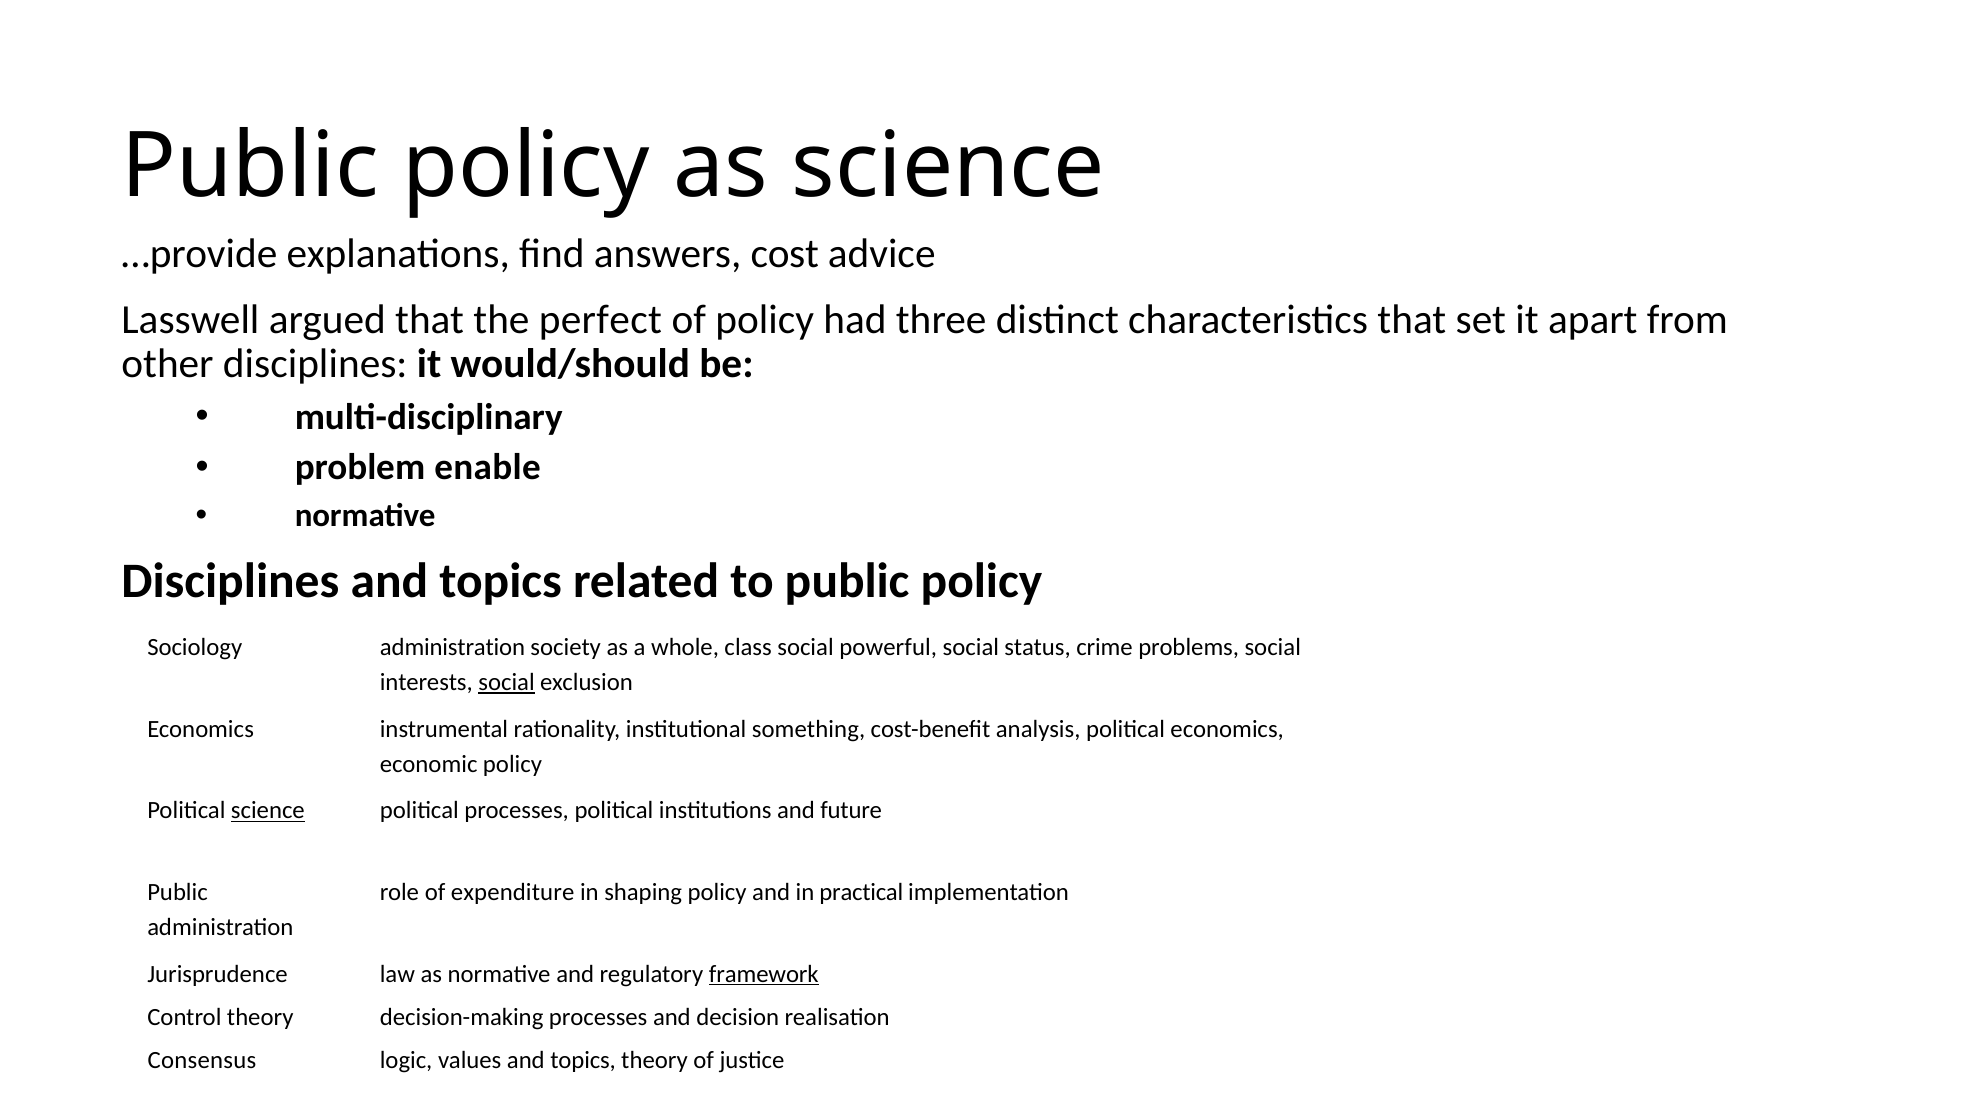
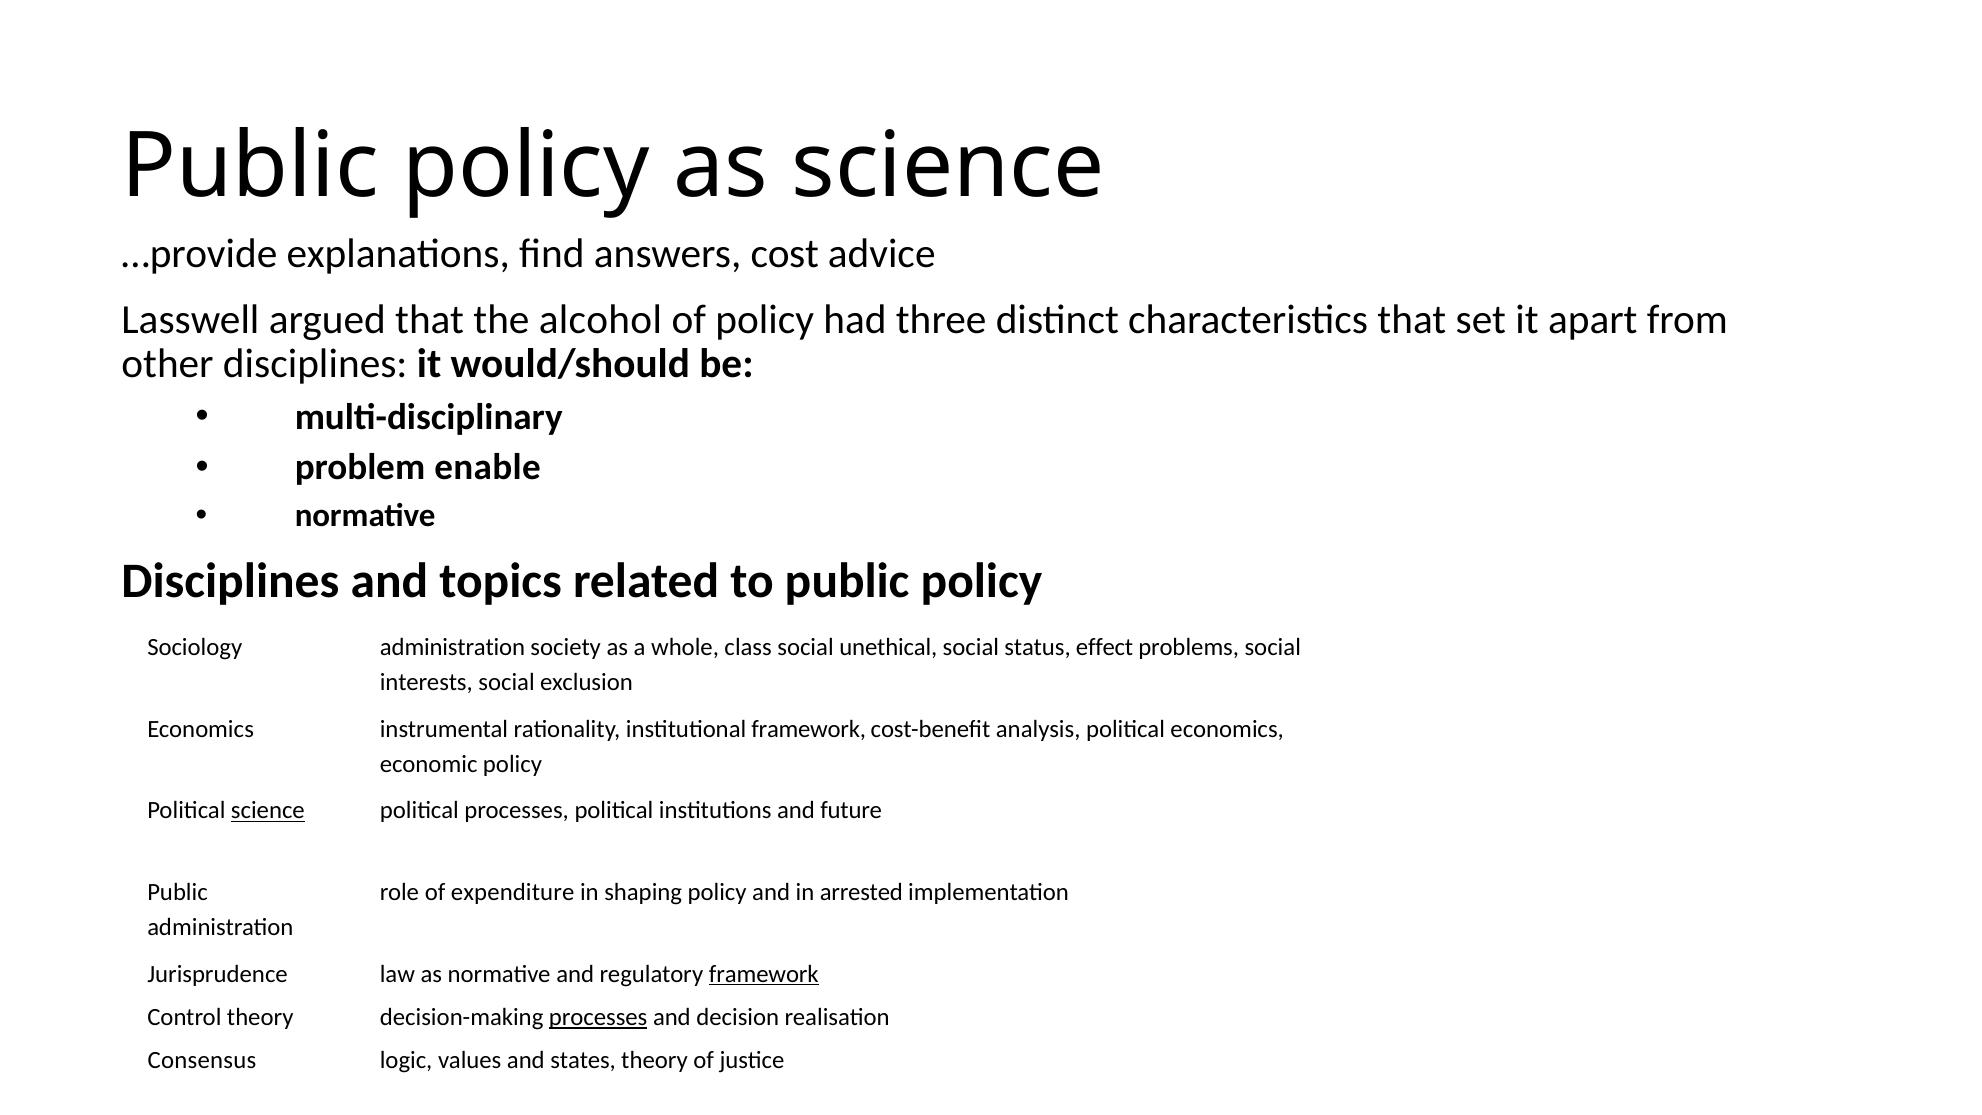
perfect: perfect -> alcohol (600, 320)
powerful: powerful -> unethical (888, 647)
crime: crime -> effect (1105, 647)
social underline: present -> none (507, 682)
institutional something: something -> framework (809, 729)
practical: practical -> arrested (861, 892)
processes underline: none -> present (598, 1017)
values and topics: topics -> states (583, 1060)
